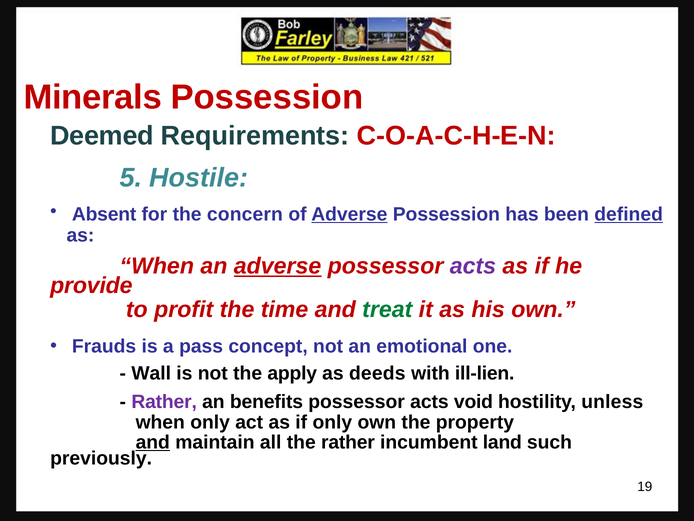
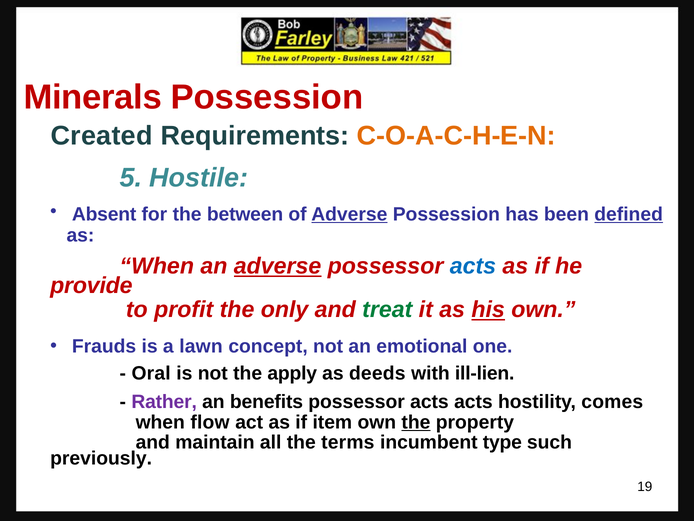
Deemed: Deemed -> Created (102, 136)
C-O-A-C-H-E-N colour: red -> orange (456, 136)
concern: concern -> between (245, 214)
acts colour: purple -> blue (473, 266)
time: time -> only (285, 310)
his underline: none -> present (488, 310)
pass: pass -> lawn (201, 346)
Wall: Wall -> Oral (151, 373)
acts void: void -> acts (473, 402)
unless: unless -> comes (612, 402)
when only: only -> flow (210, 422)
if only: only -> item (332, 422)
the underline: none -> present (416, 422)
and underline: present -> none (153, 442)
the rather: rather -> terms (348, 442)
land: land -> type (502, 442)
